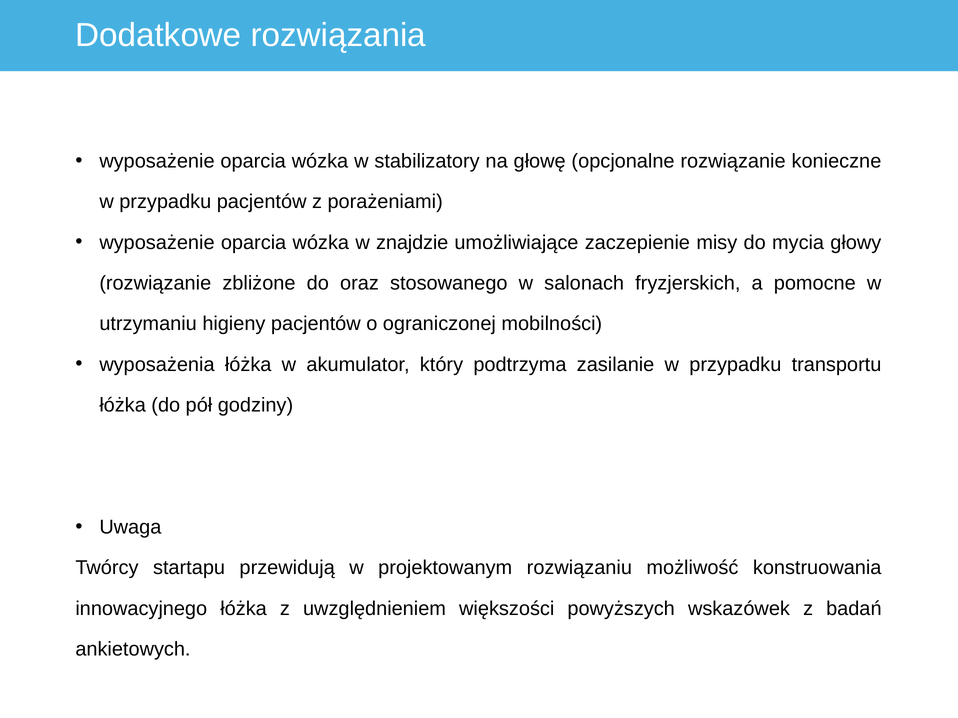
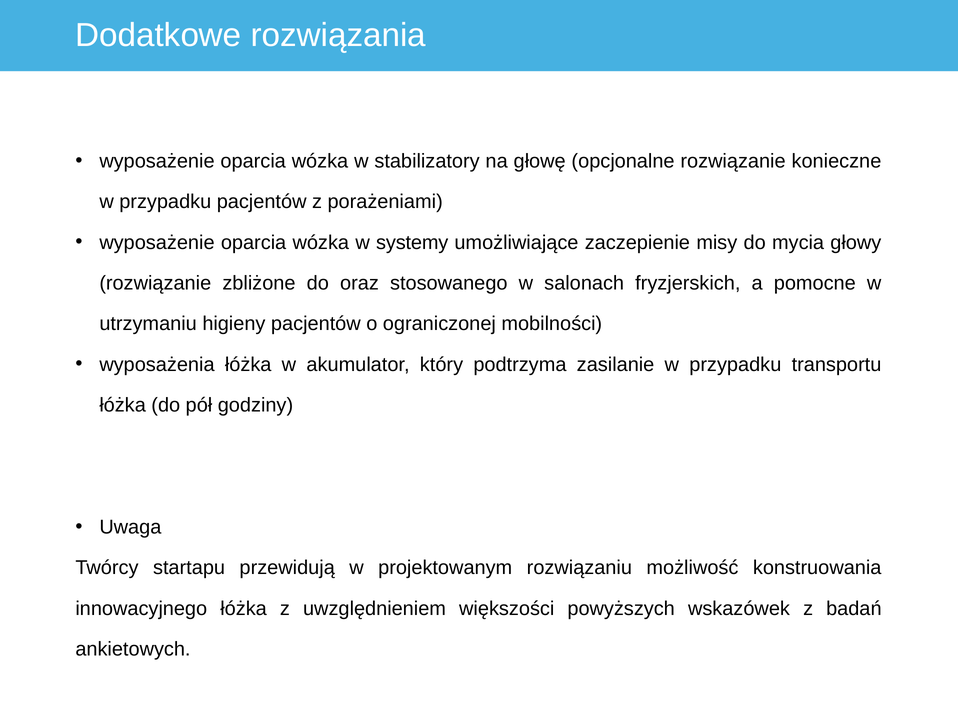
znajdzie: znajdzie -> systemy (412, 243)
